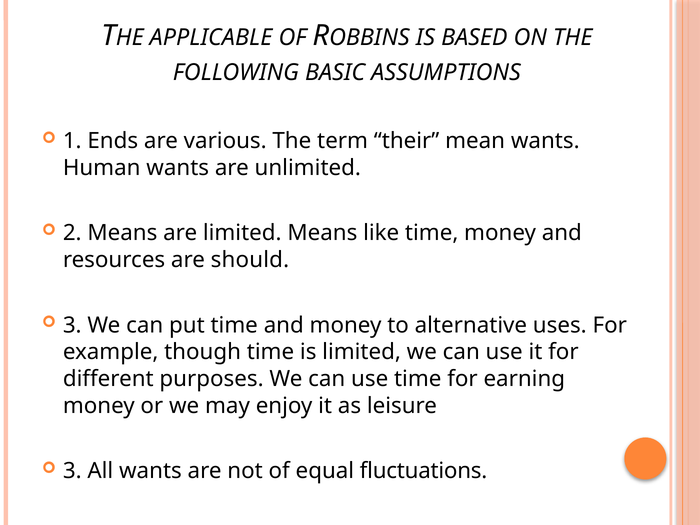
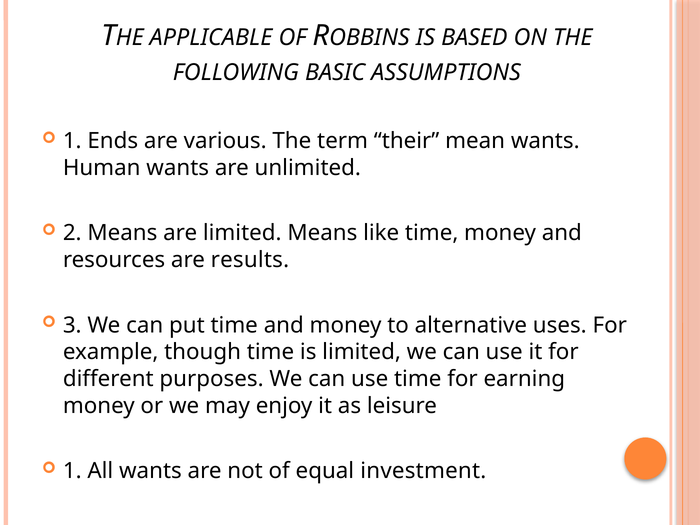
should: should -> results (250, 260)
3: 3 -> 1 (72, 471)
fluctuations: fluctuations -> investment (423, 471)
